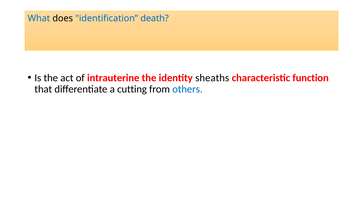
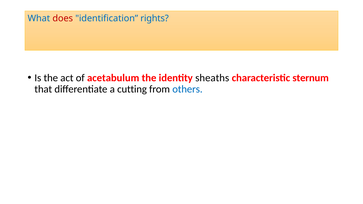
does colour: black -> red (63, 18)
death: death -> rights (155, 18)
intrauterine: intrauterine -> acetabulum (113, 78)
function: function -> sternum (311, 78)
